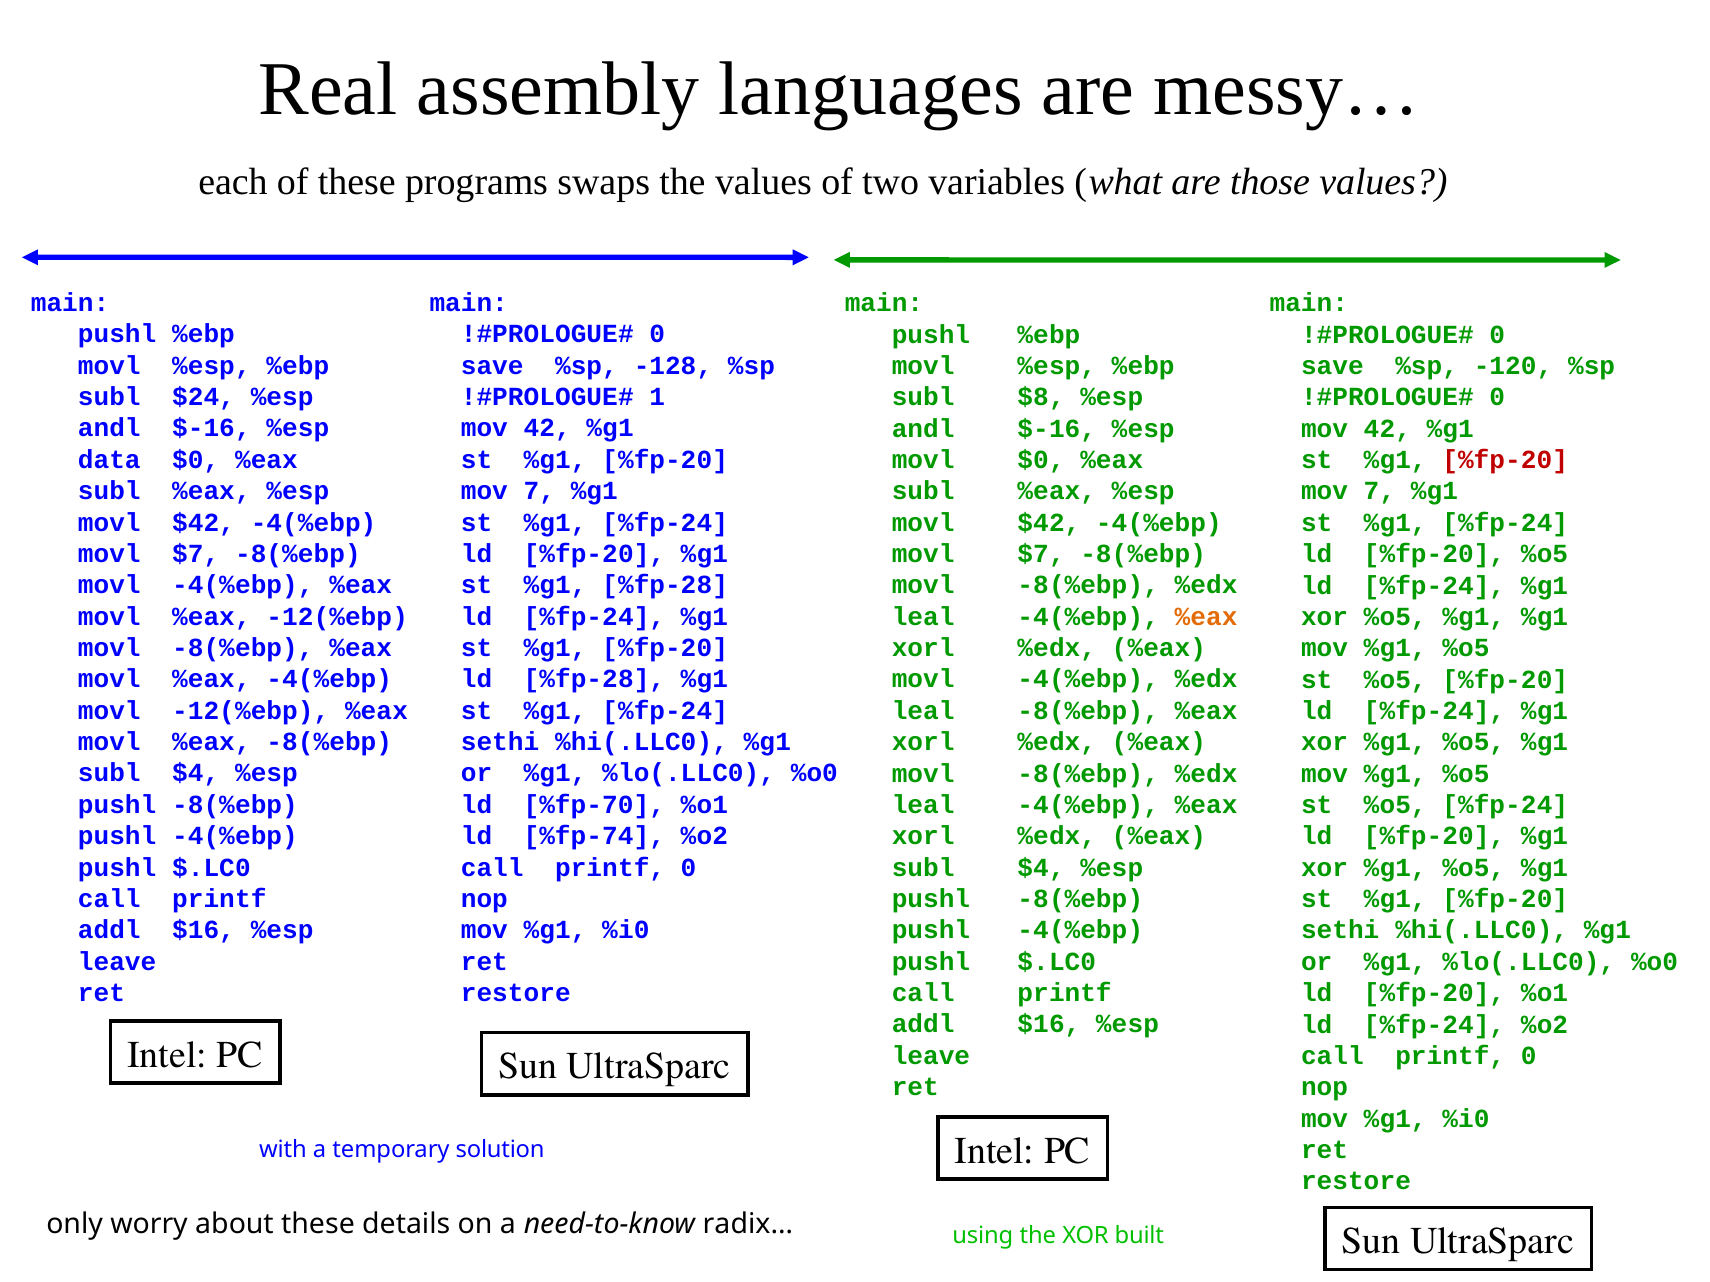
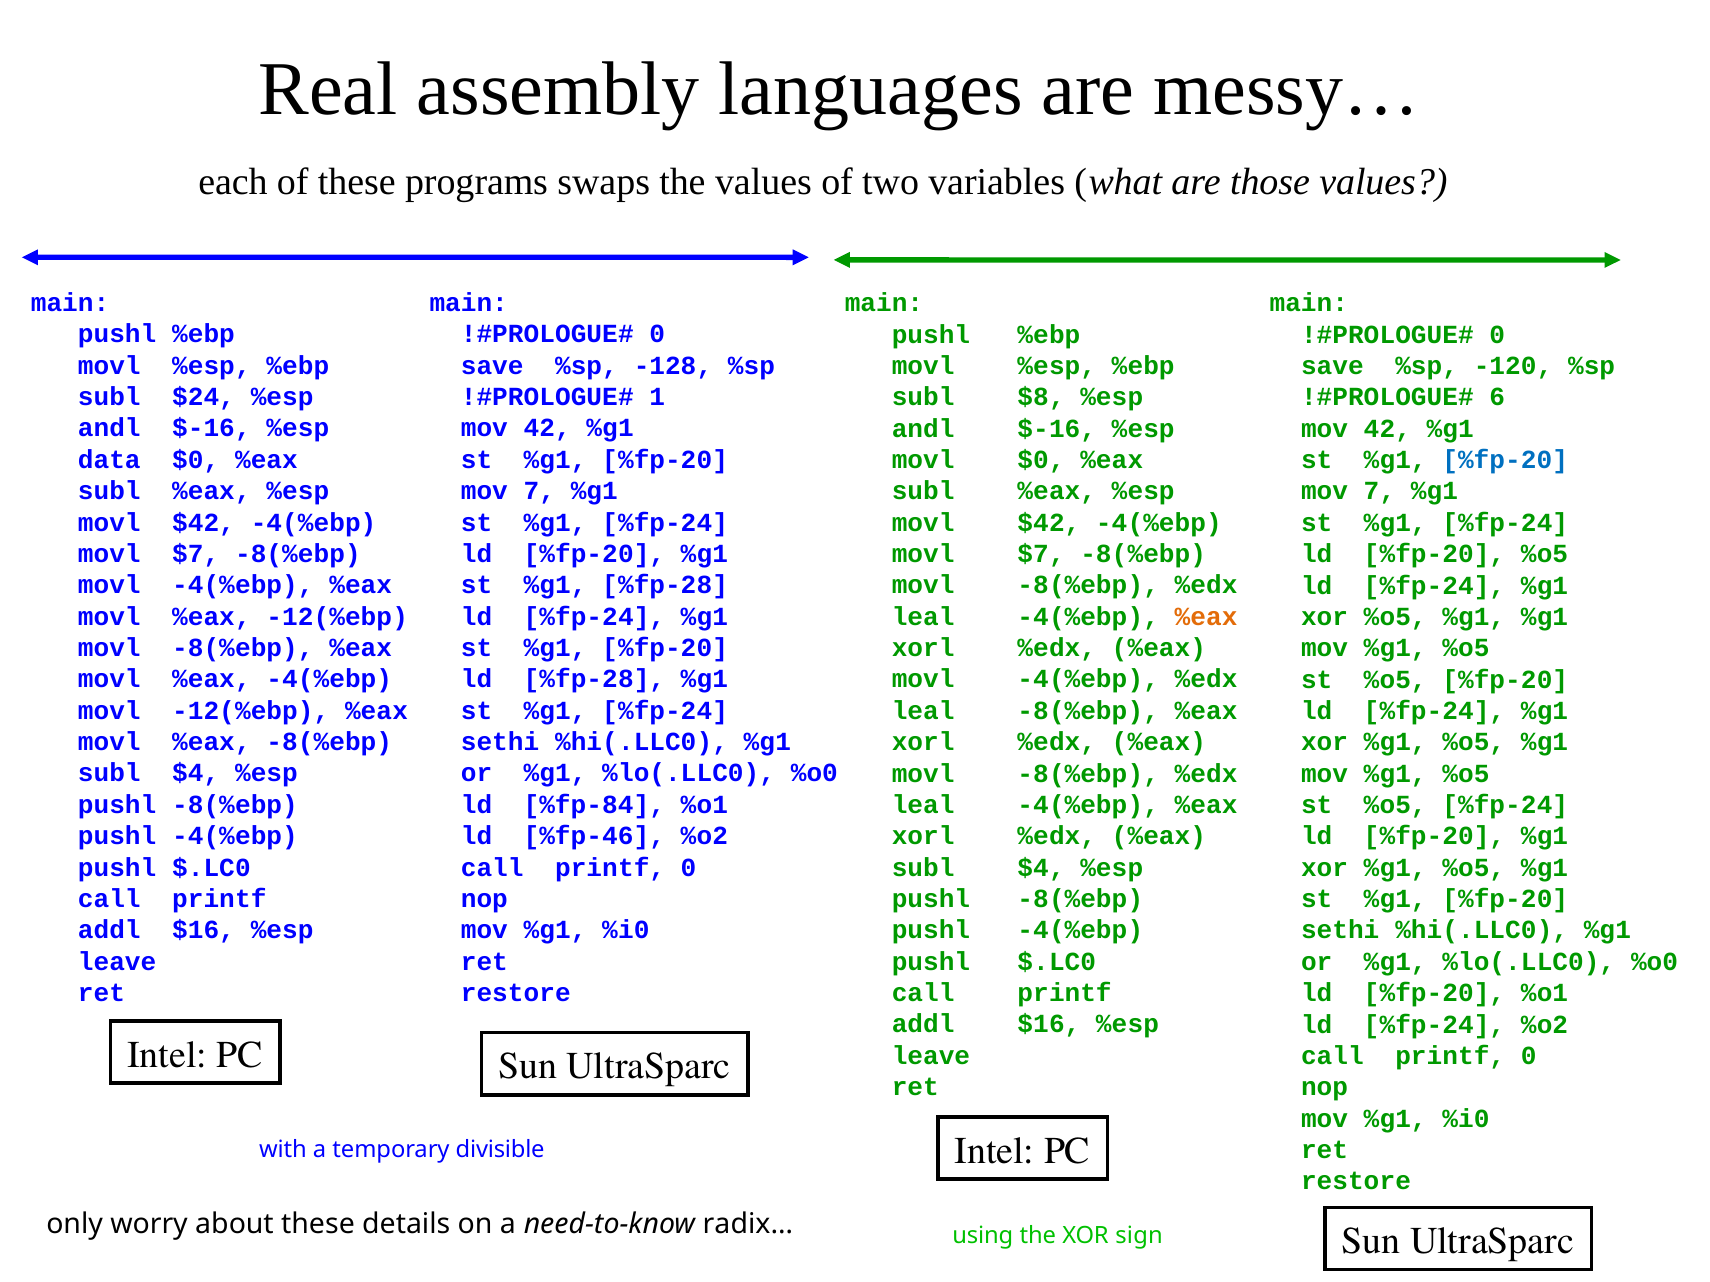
0: 0 -> 6 (1497, 397)
%fp-20 colour: red -> blue (1505, 460)
%fp-70: %fp-70 -> %fp-84 (594, 805)
%fp-74: %fp-74 -> %fp-46 (594, 836)
solution: solution -> divisible (500, 1150)
built: built -> sign (1139, 1236)
